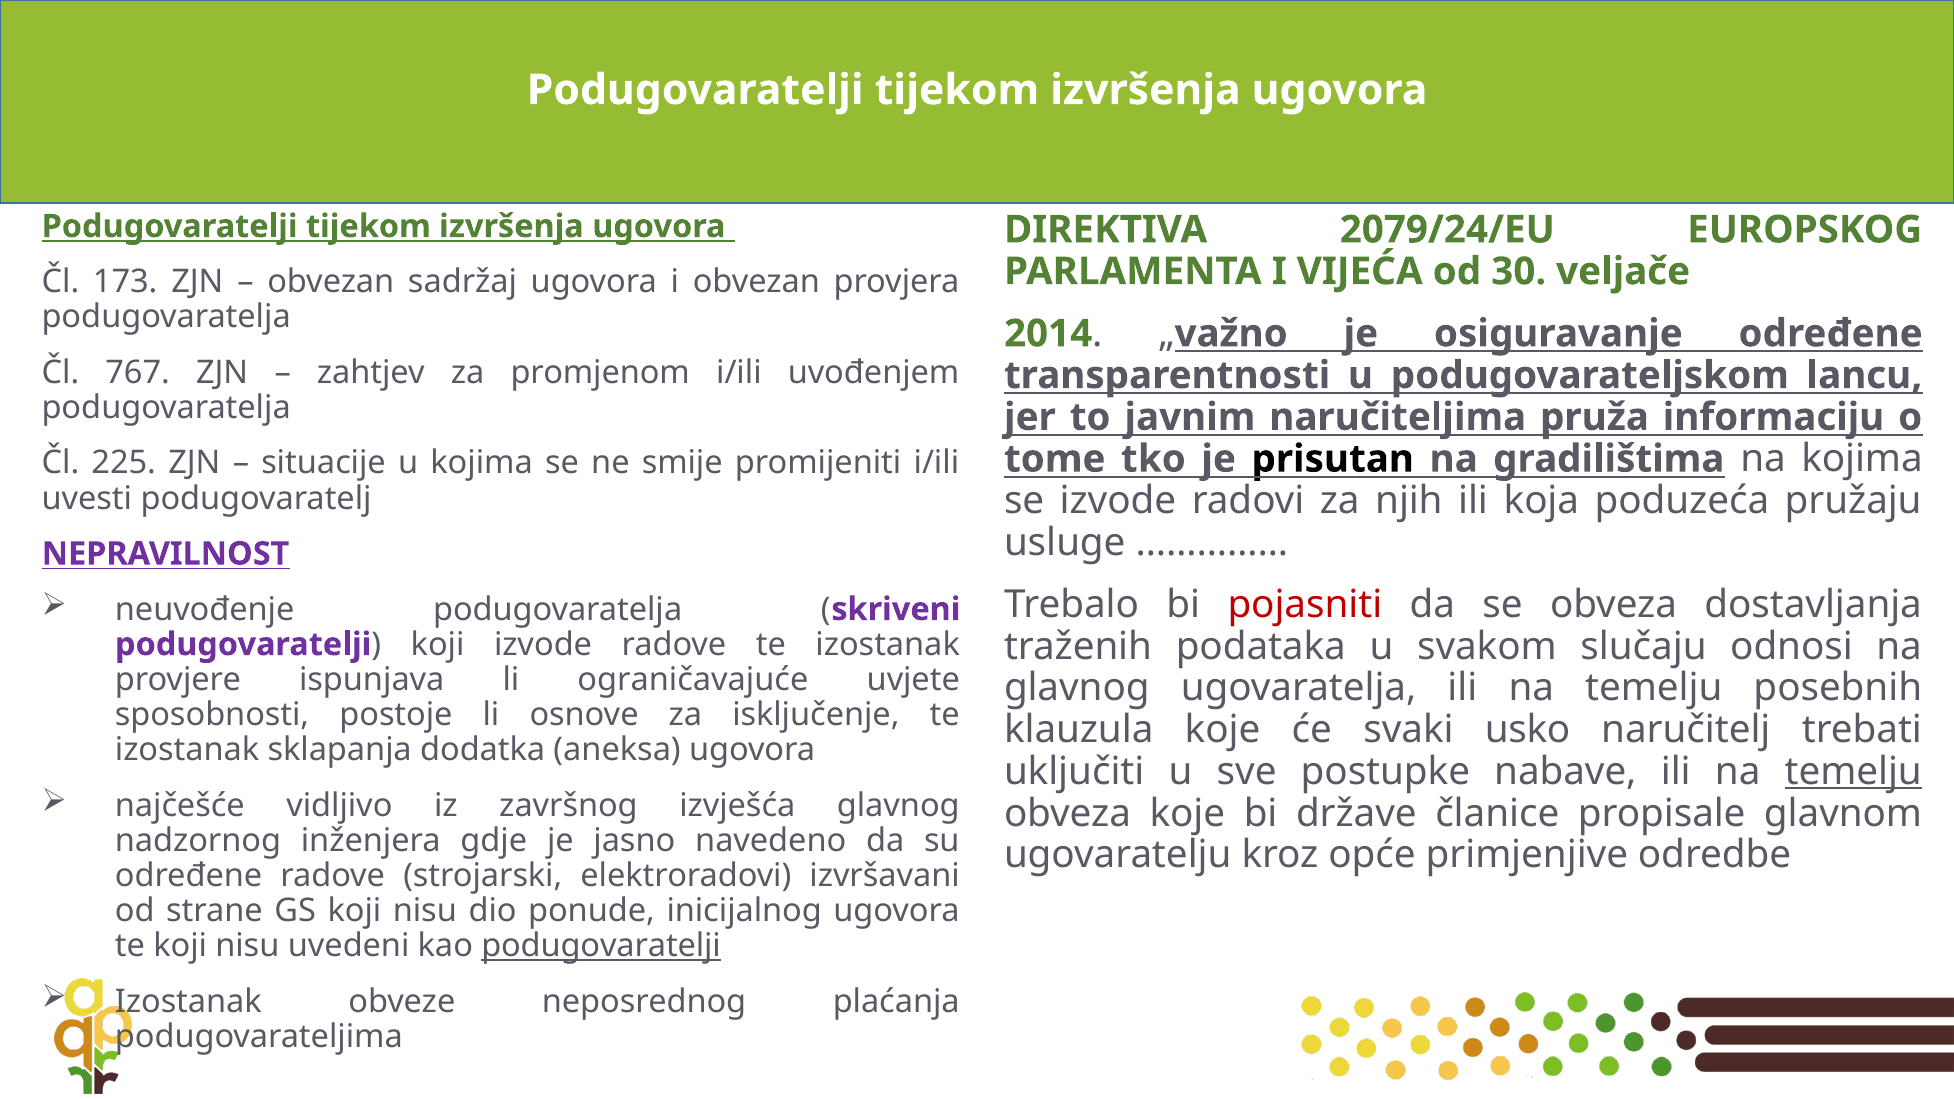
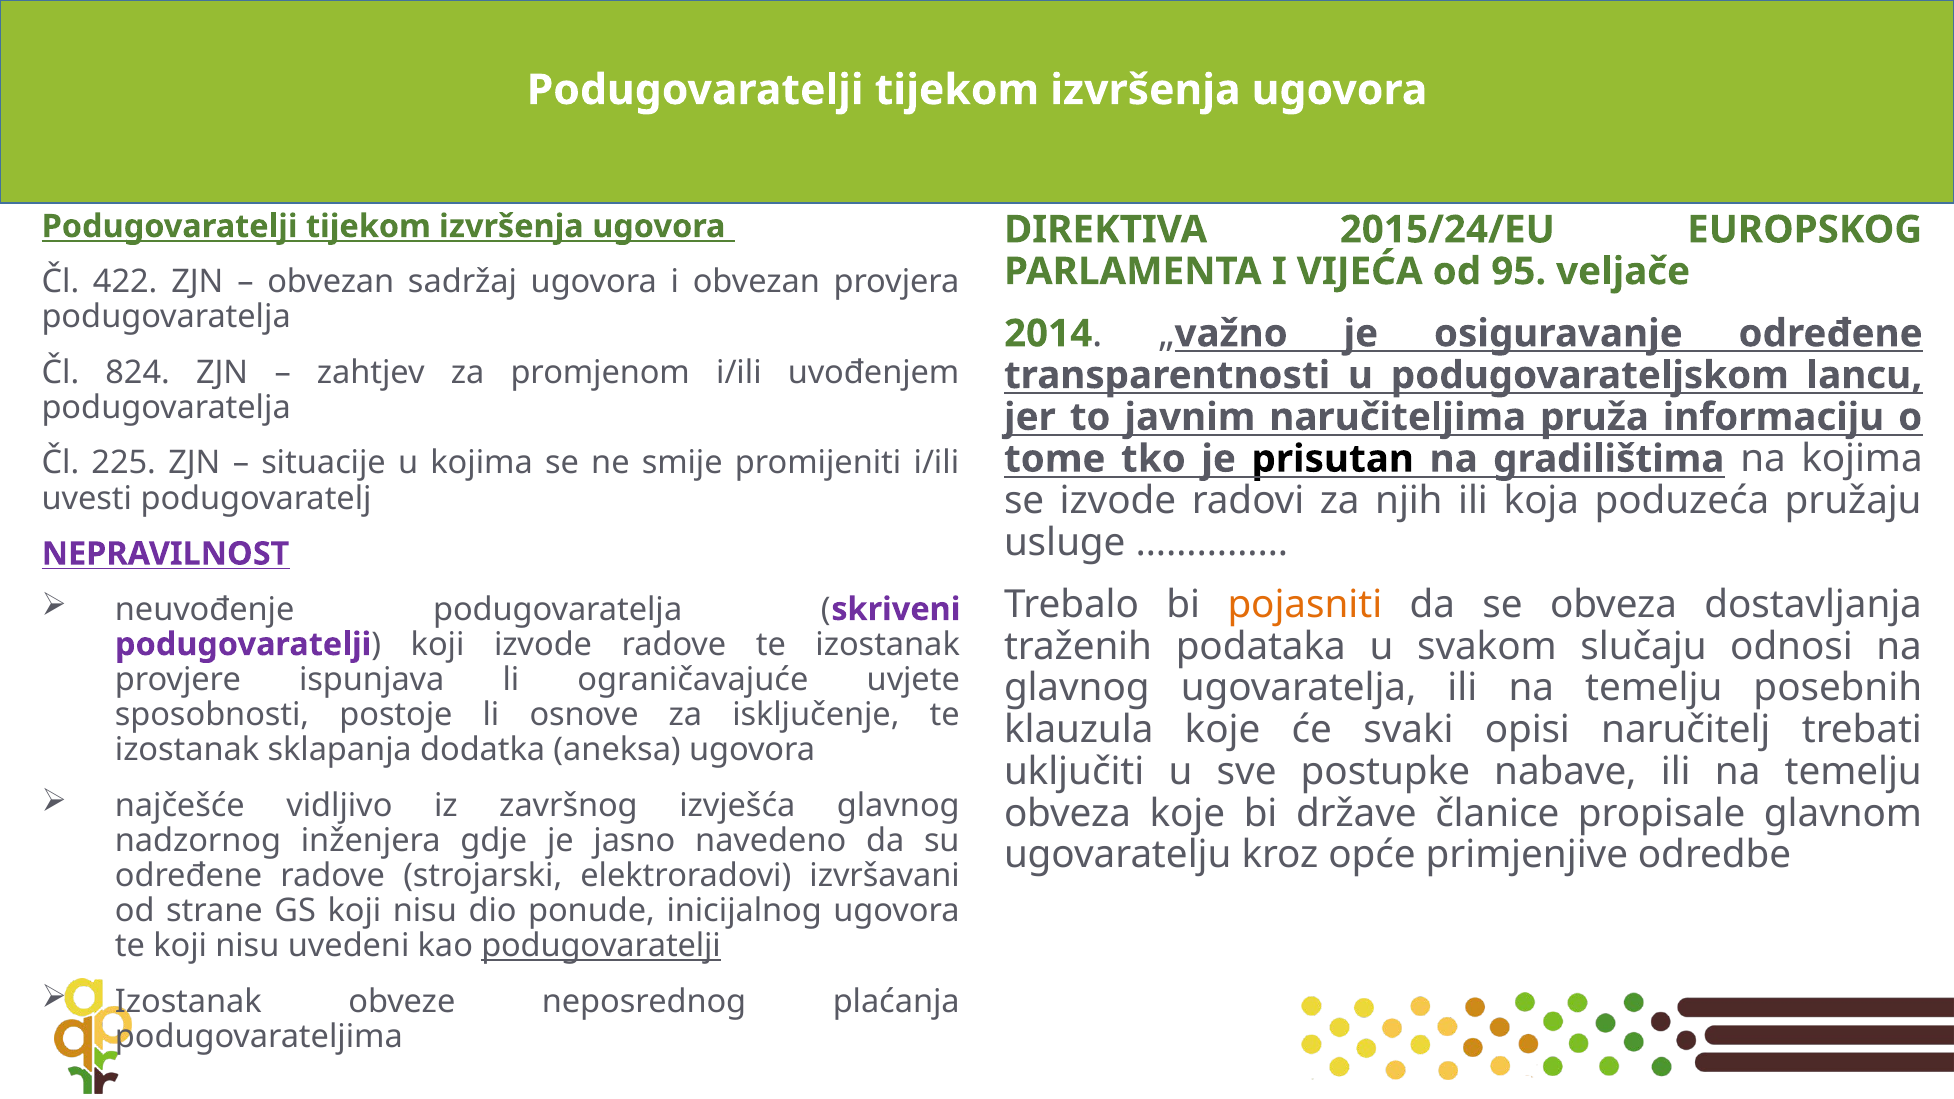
2079/24/EU: 2079/24/EU -> 2015/24/EU (1447, 230)
30: 30 -> 95 (1519, 272)
173: 173 -> 422 (125, 282)
767: 767 -> 824 (138, 373)
pojasniti colour: red -> orange (1305, 605)
usko: usko -> opisi (1527, 730)
temelju underline: present -> none (1853, 772)
